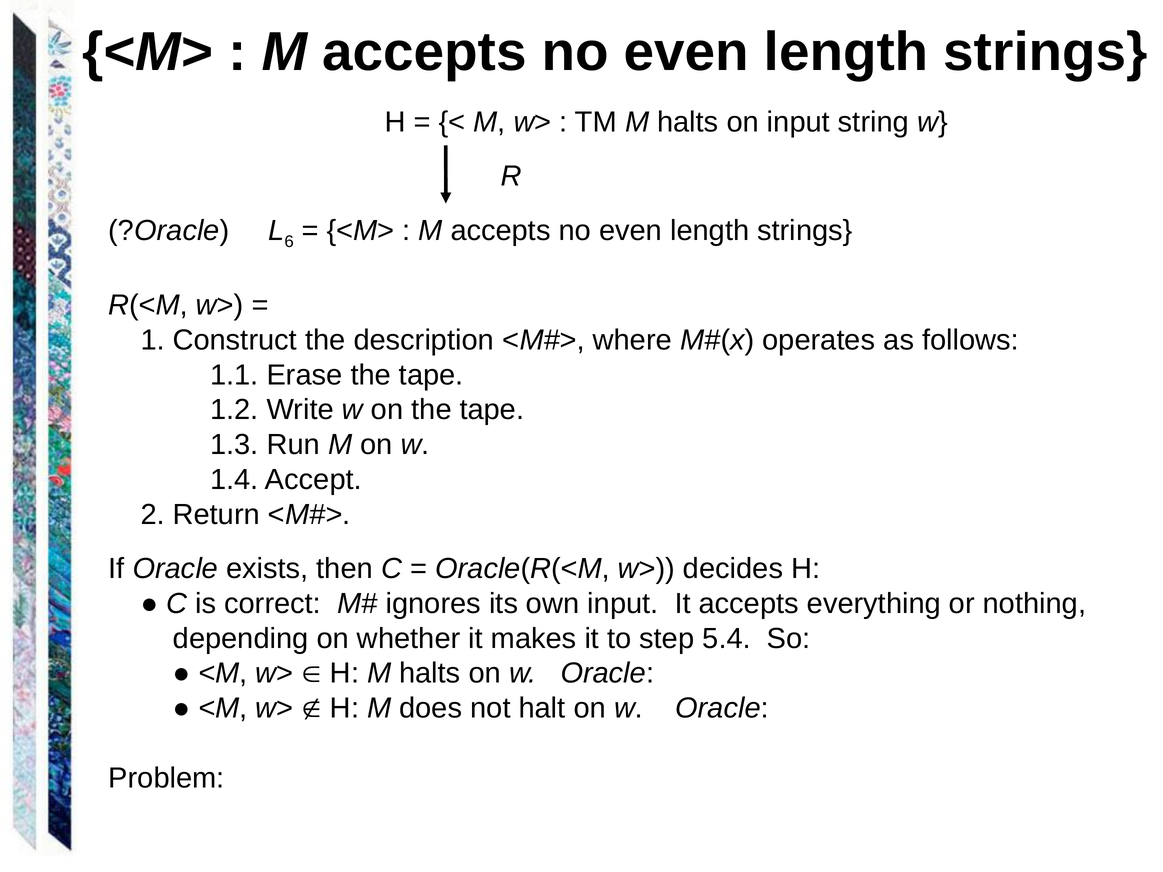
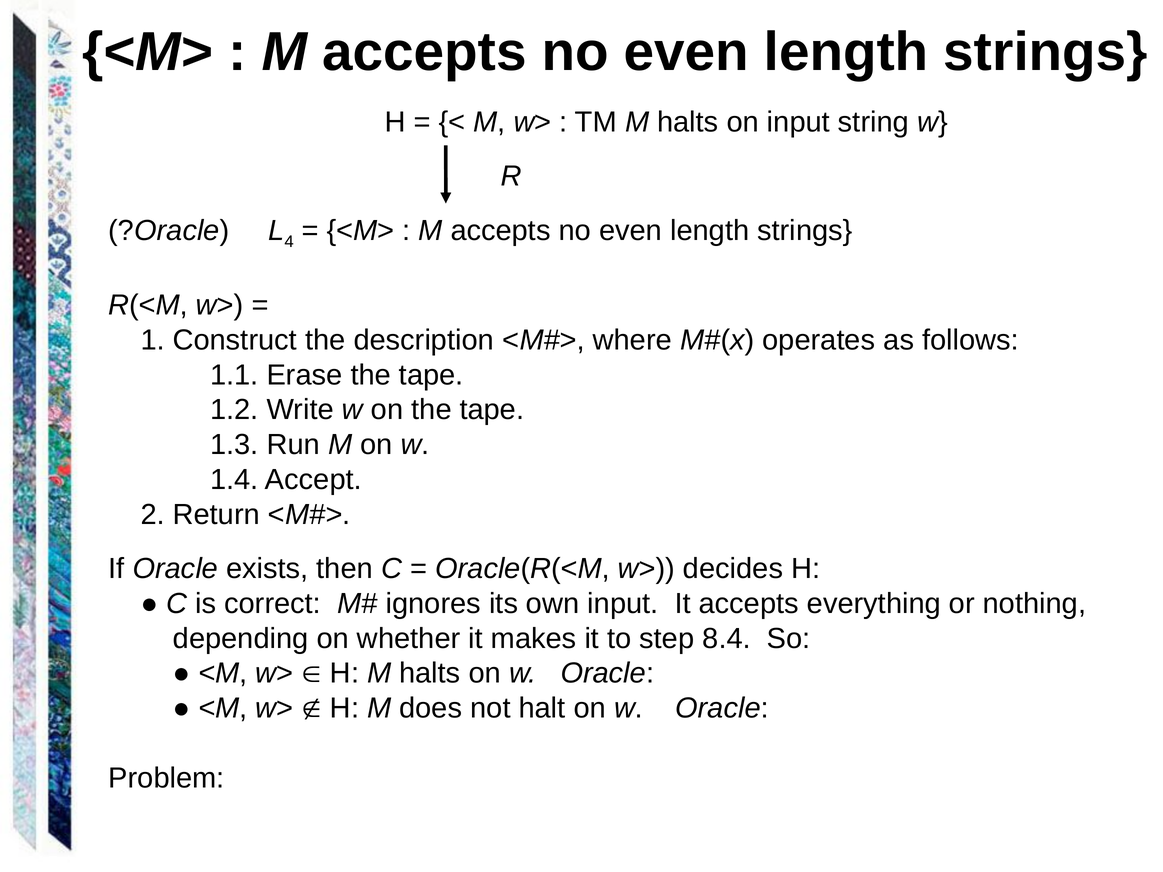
6: 6 -> 4 (289, 242)
5.4: 5.4 -> 8.4 (727, 639)
